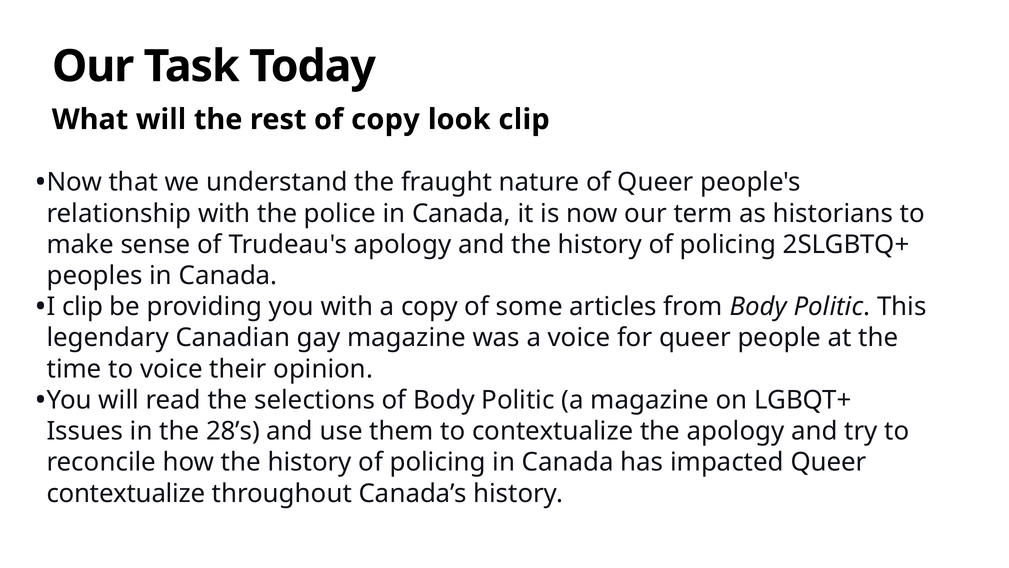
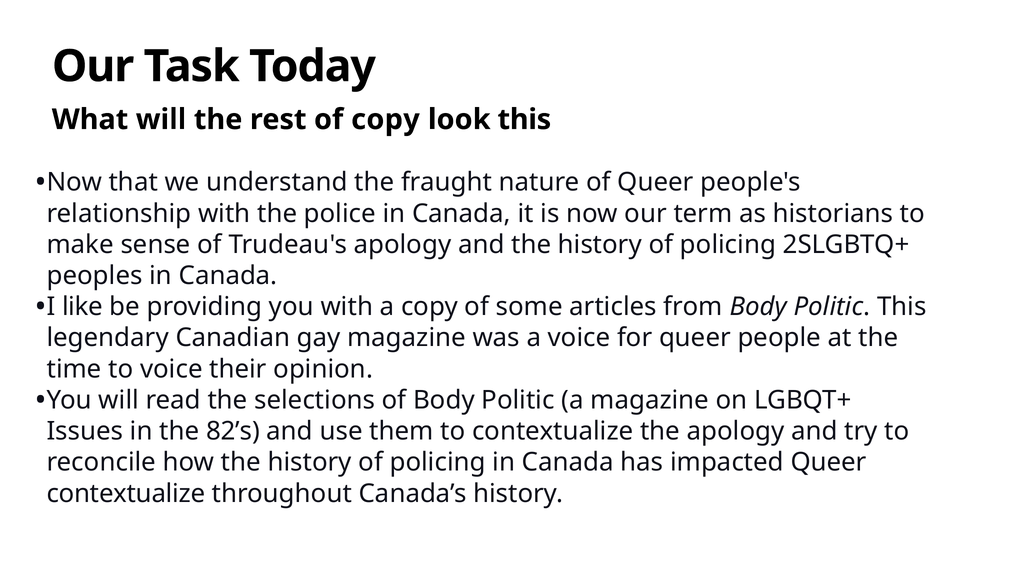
look clip: clip -> this (524, 119)
I clip: clip -> like (83, 307)
28’s: 28’s -> 82’s (233, 431)
